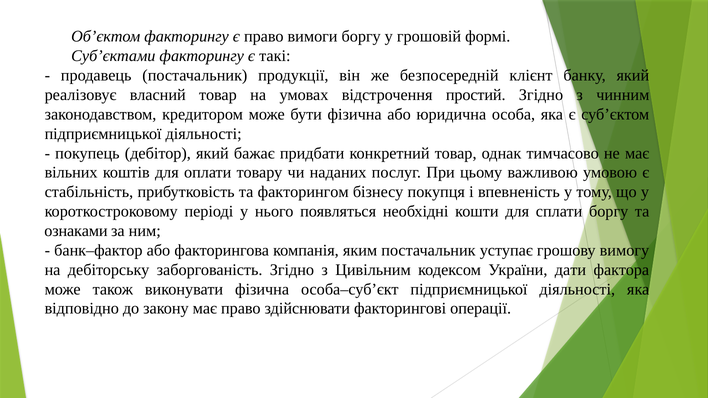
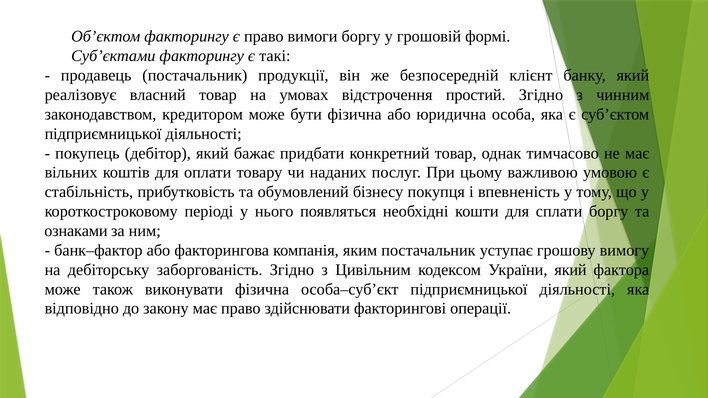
факторингом: факторингом -> обумовлений (303, 192)
України дати: дати -> який (571, 270)
